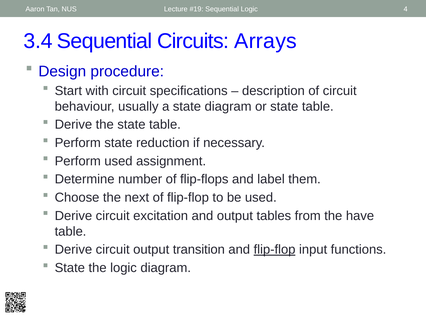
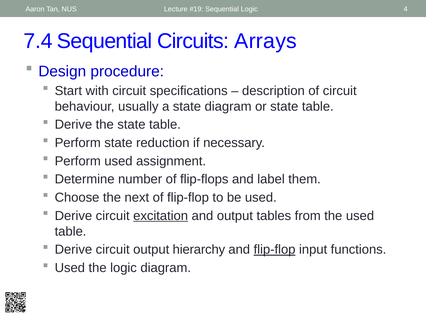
3.4: 3.4 -> 7.4 (38, 41)
excitation underline: none -> present (161, 215)
the have: have -> used (360, 215)
transition: transition -> hierarchy (199, 249)
State: State -> Used (70, 267)
